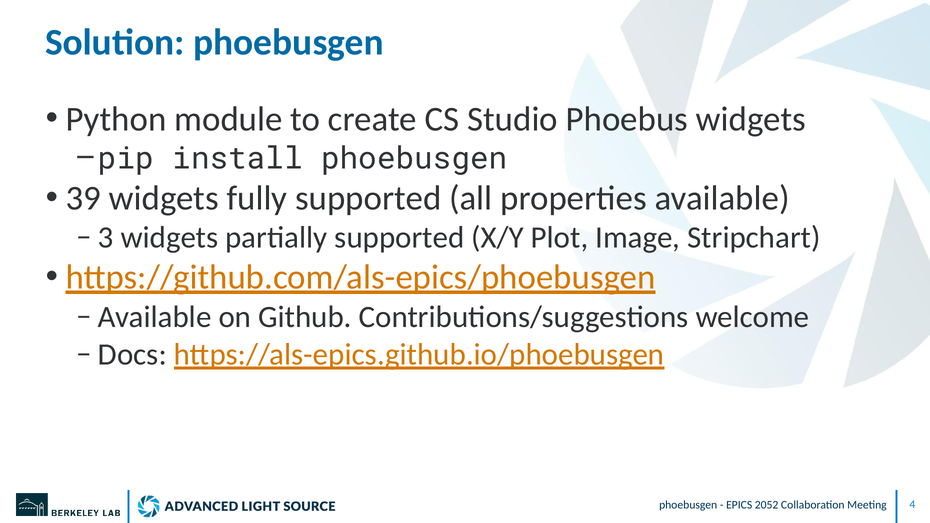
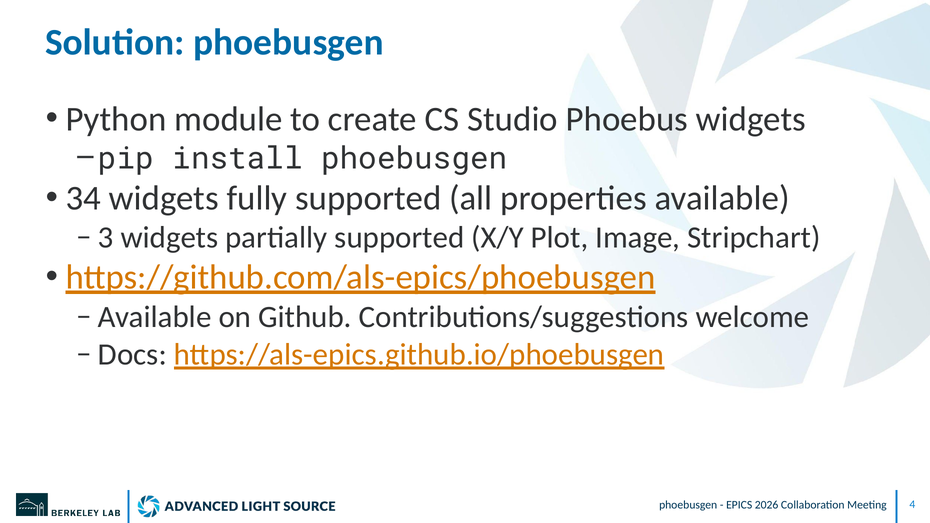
39: 39 -> 34 (83, 198)
2052: 2052 -> 2026 (767, 505)
